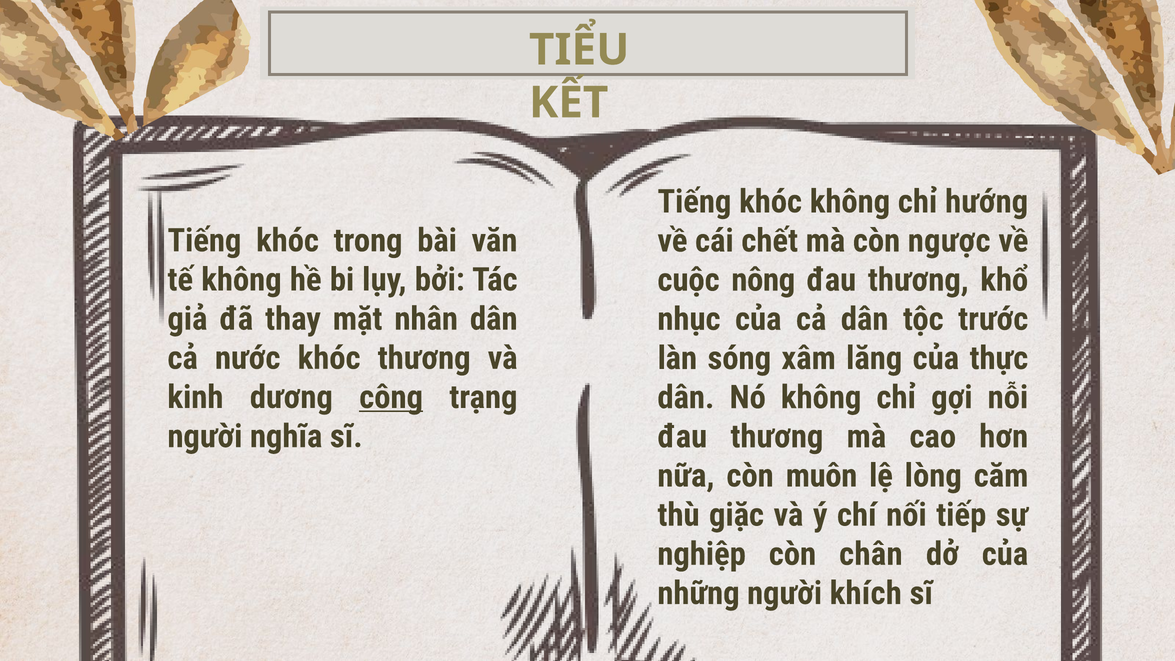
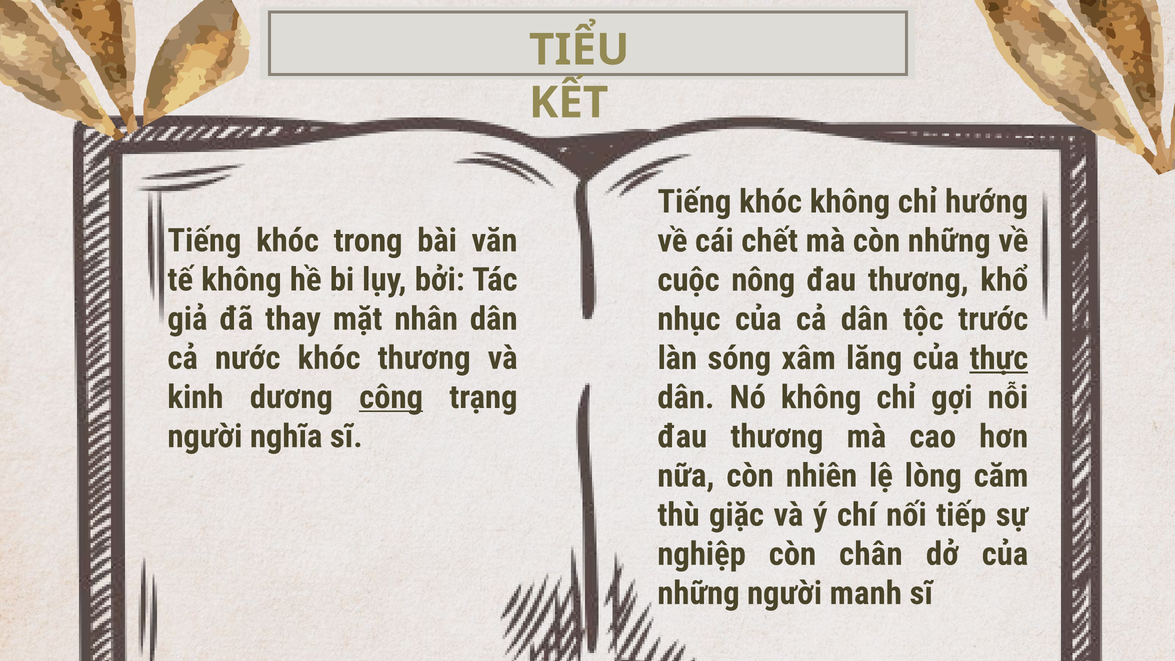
còn ngược: ngược -> những (949, 241)
thực underline: none -> present (999, 358)
muôn: muôn -> nhiên (821, 476)
khích: khích -> manh (866, 593)
